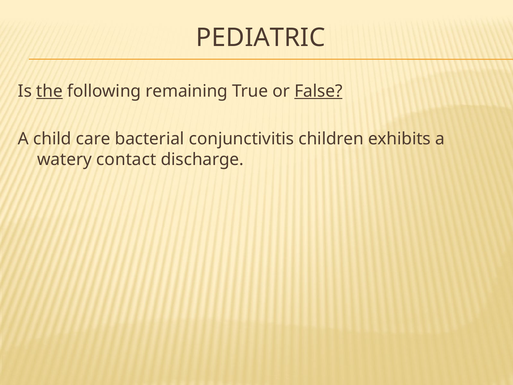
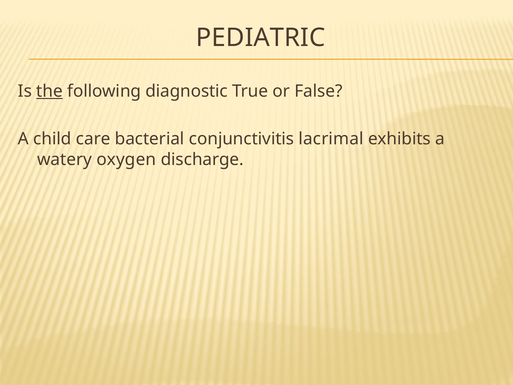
remaining: remaining -> diagnostic (187, 91)
False underline: present -> none (318, 91)
children: children -> lacrimal (331, 139)
contact: contact -> oxygen (126, 159)
